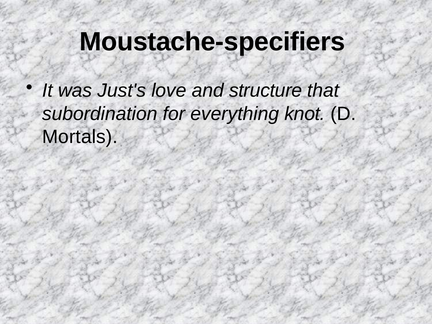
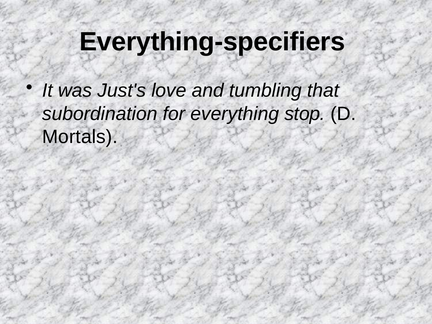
Moustache-specifiers: Moustache-specifiers -> Everything-specifiers (212, 42)
structure: structure -> tumbling (266, 91)
knot: knot -> stop (305, 114)
